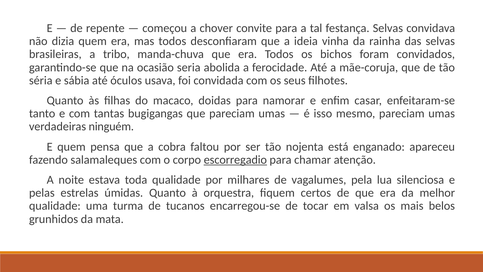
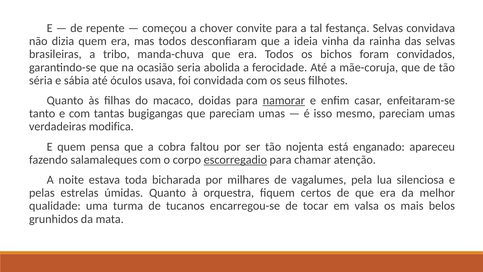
namorar underline: none -> present (284, 100)
ninguém: ninguém -> modifica (111, 126)
toda qualidade: qualidade -> bicharada (176, 180)
